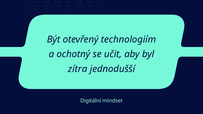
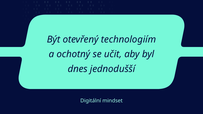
zítra: zítra -> dnes (78, 69)
